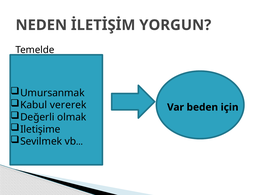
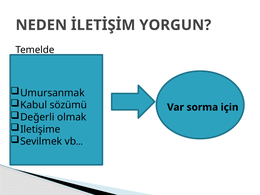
vererek: vererek -> sözümü (68, 105)
beden: beden -> sorma (202, 107)
